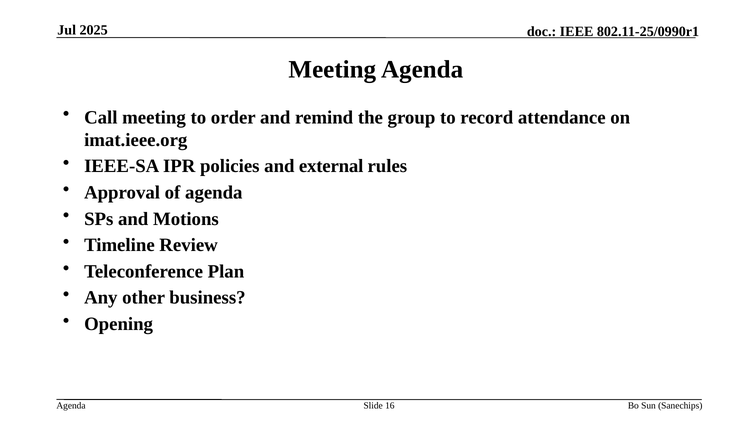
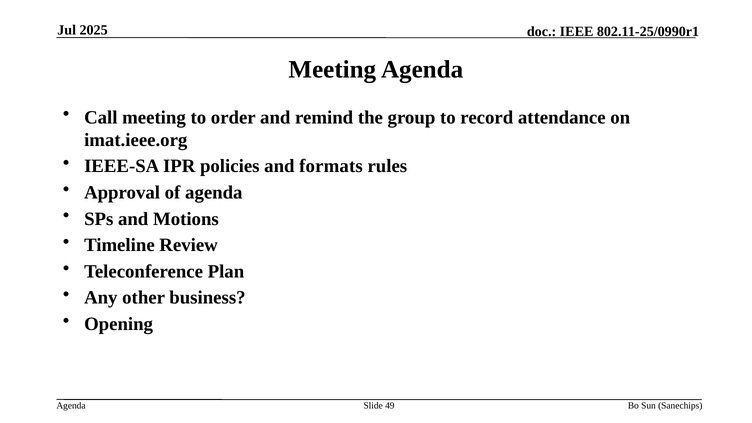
external: external -> formats (331, 166)
16: 16 -> 49 (390, 406)
